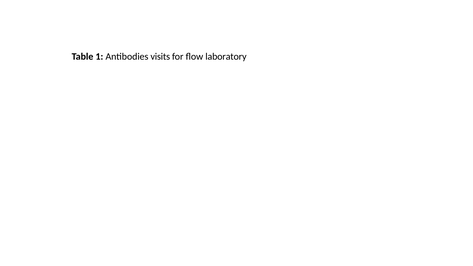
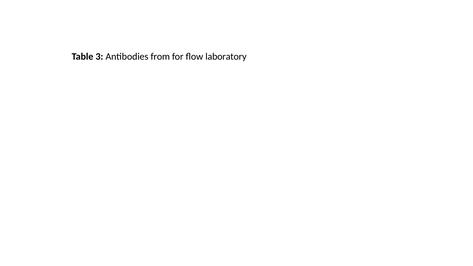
1: 1 -> 3 (99, 56)
visits: visits -> from (160, 56)
